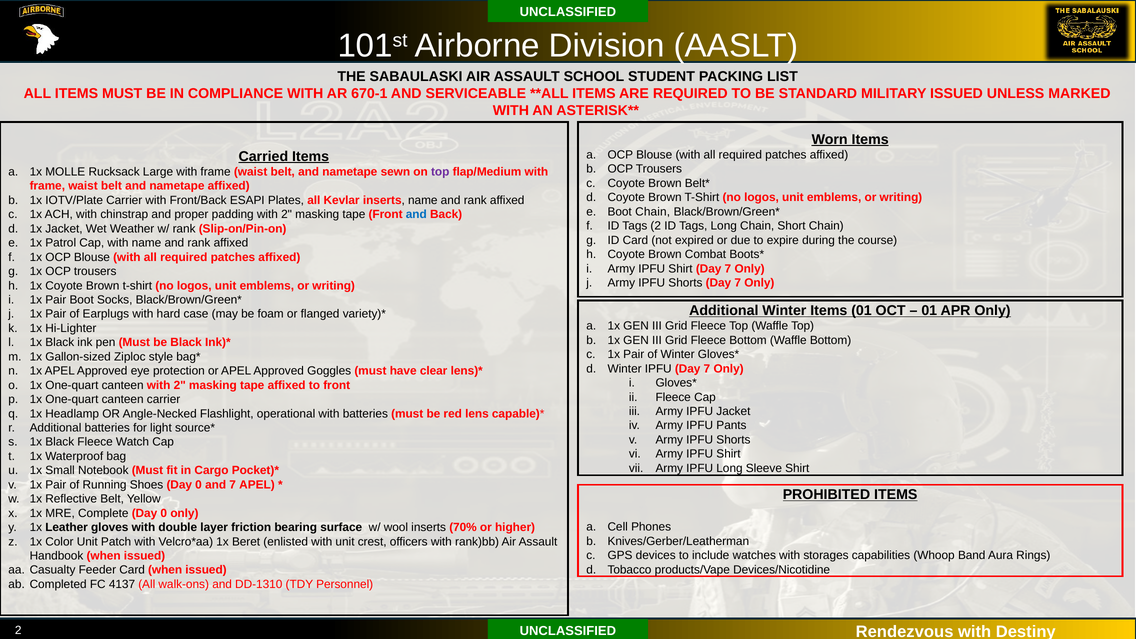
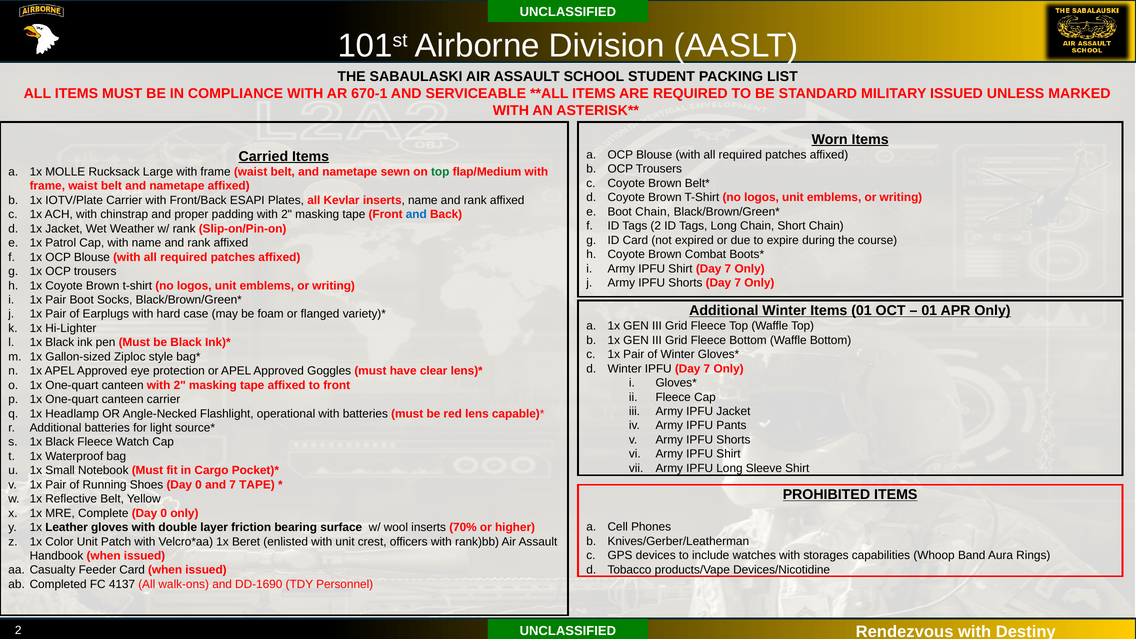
top colour: purple -> green (440, 172)
7 APEL: APEL -> TAPE (257, 485)
DD-1310: DD-1310 -> DD-1690 (259, 584)
